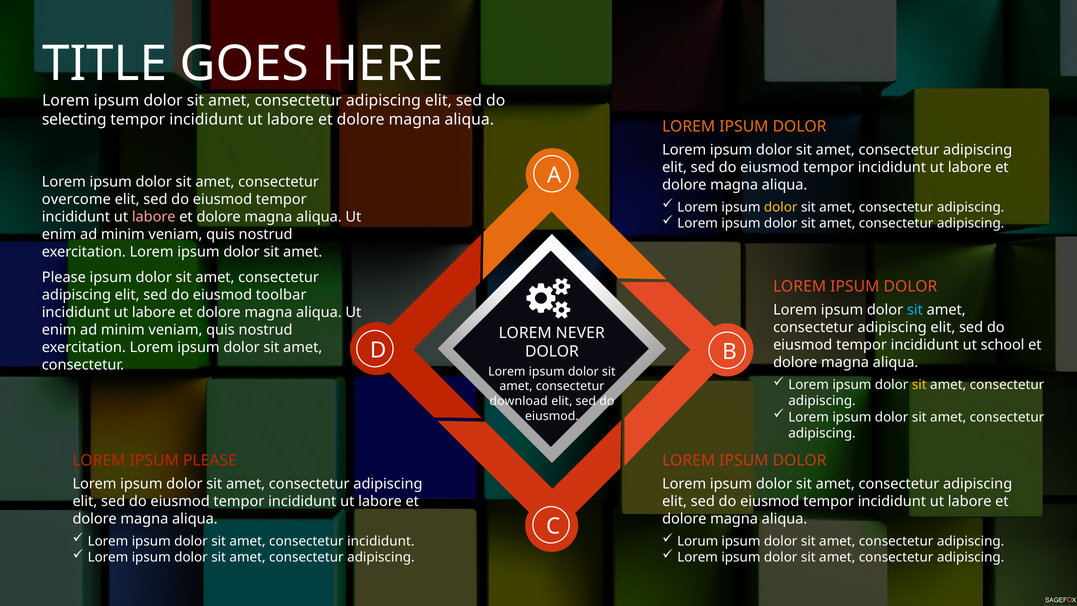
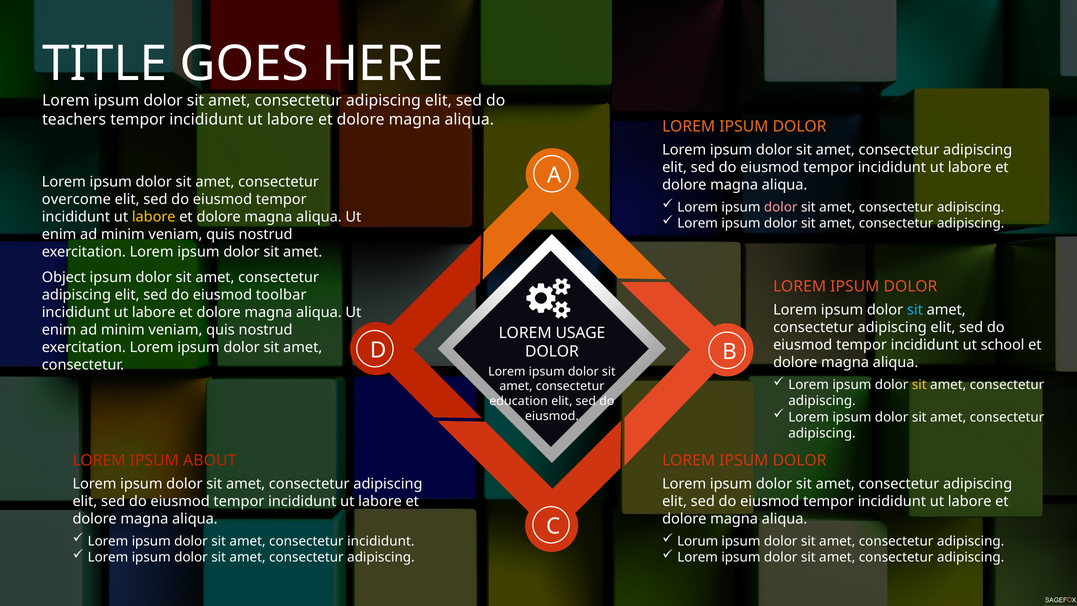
selecting: selecting -> teachers (74, 119)
dolor colour: yellow -> pink (781, 207)
labore colour: pink -> yellow (154, 217)
Please: Please -> Object (64, 277)
NEVER: NEVER -> USAGE (580, 333)
download: download -> education (519, 401)
IPSUM PLEASE: PLEASE -> ABOUT (210, 460)
